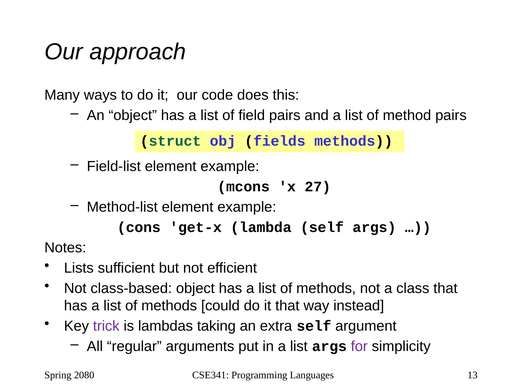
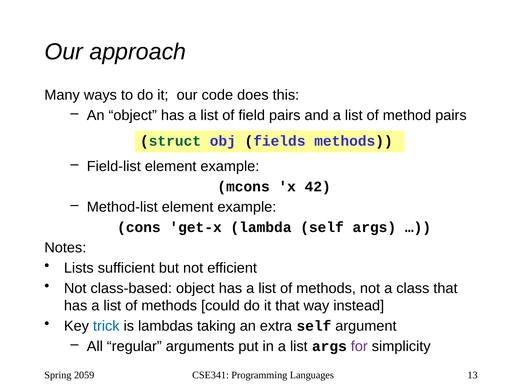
27: 27 -> 42 (318, 186)
trick colour: purple -> blue (106, 326)
2080: 2080 -> 2059 (84, 375)
